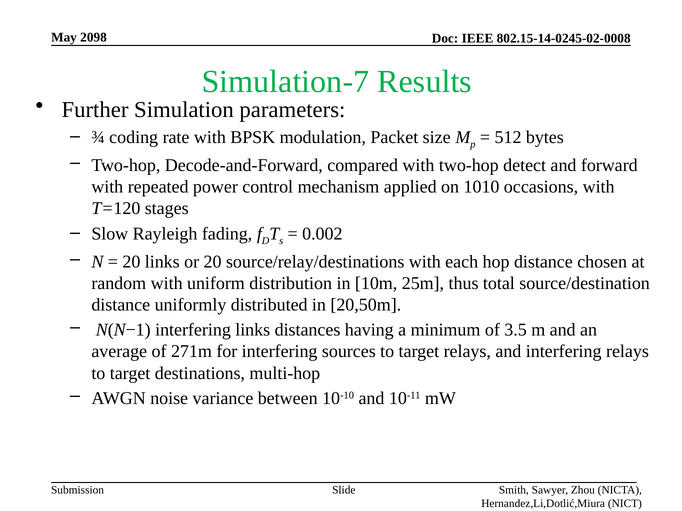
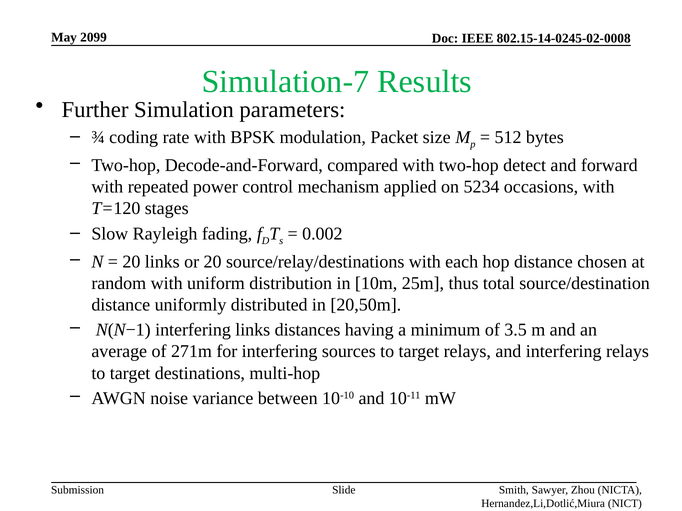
2098: 2098 -> 2099 (94, 37)
1010: 1010 -> 5234 (482, 187)
